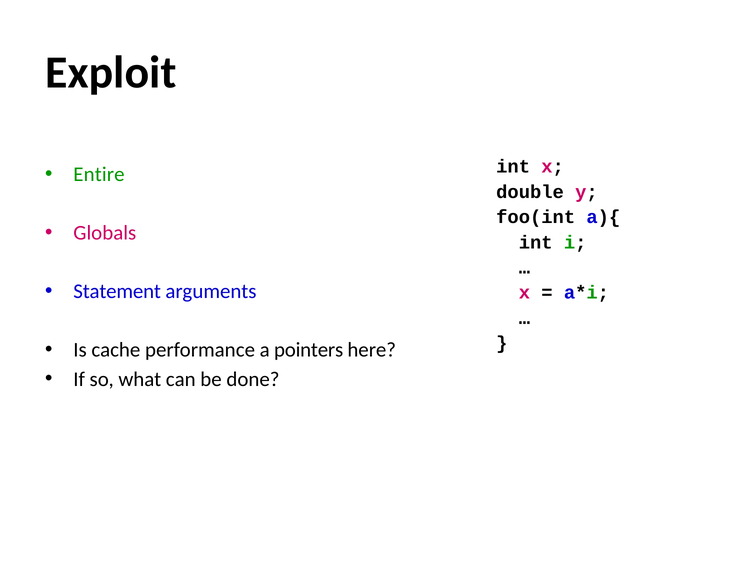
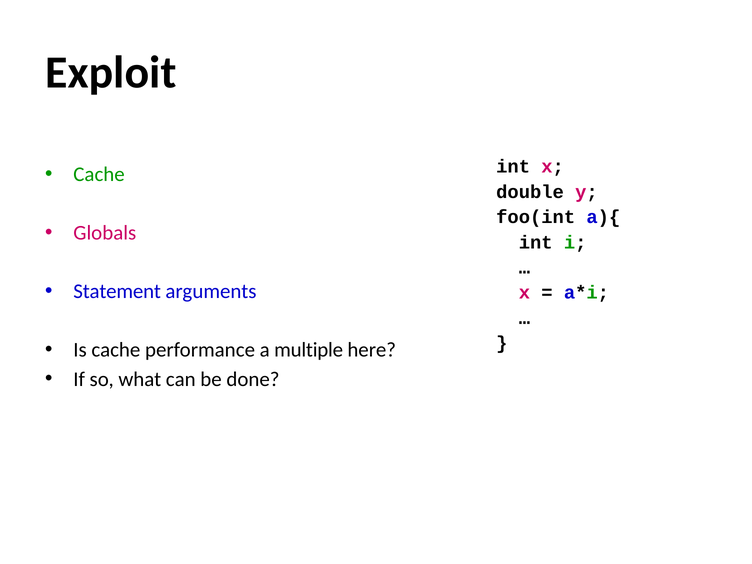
Entire: Entire -> Cache (99, 174)
pointers: pointers -> multiple (309, 350)
